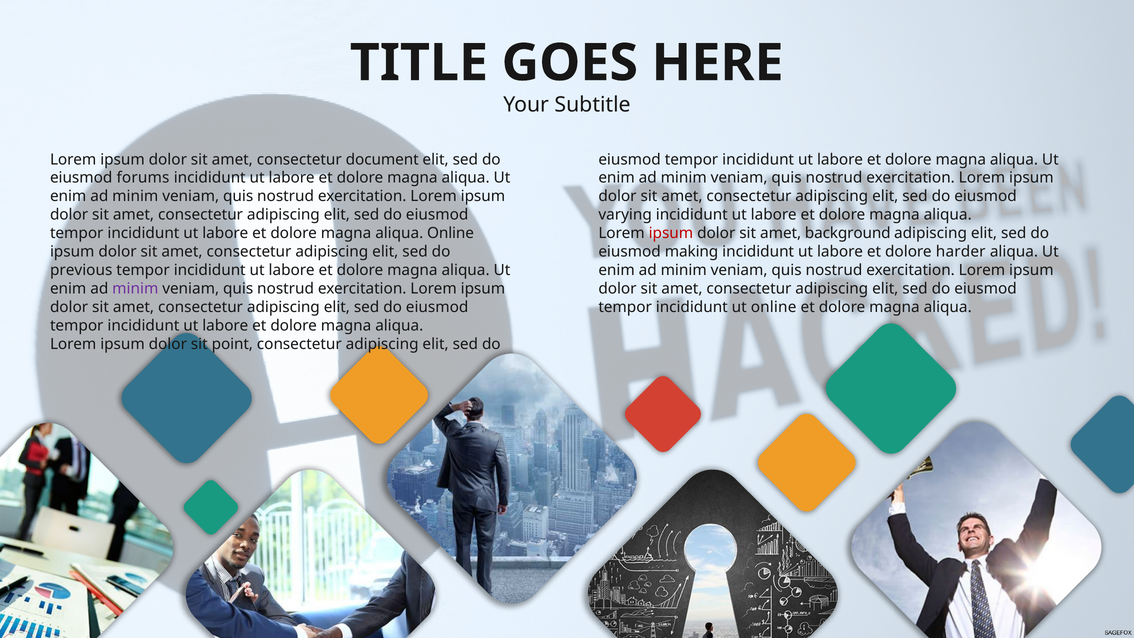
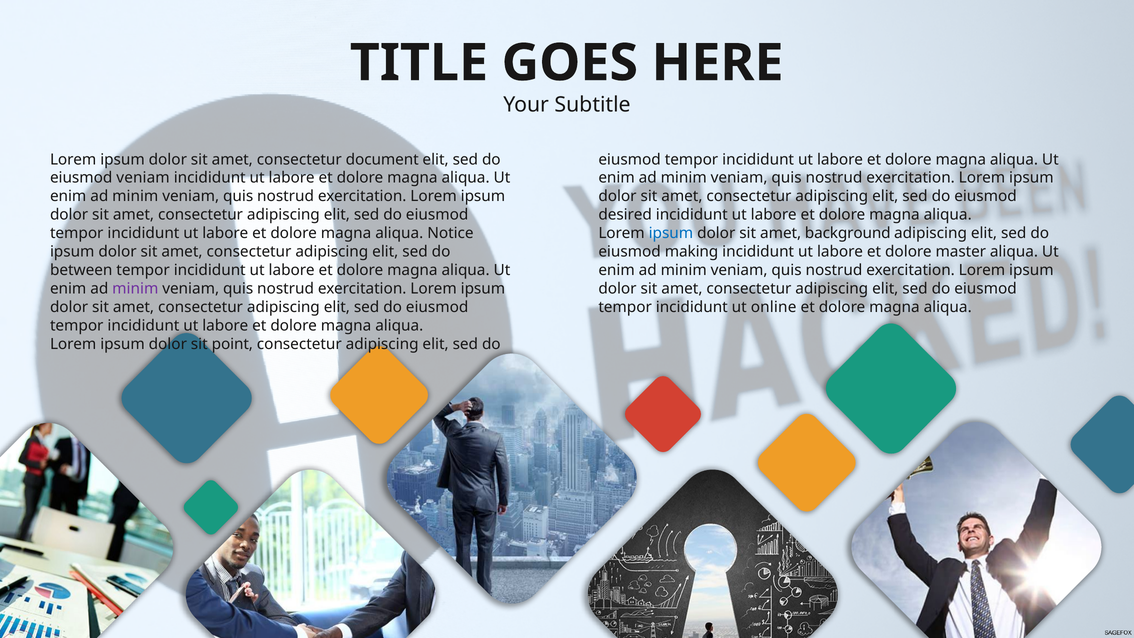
eiusmod forums: forums -> veniam (143, 178)
varying: varying -> desired (625, 215)
aliqua Online: Online -> Notice (450, 233)
ipsum colour: red -> blue (671, 233)
harder: harder -> master (961, 252)
previous: previous -> between (81, 270)
